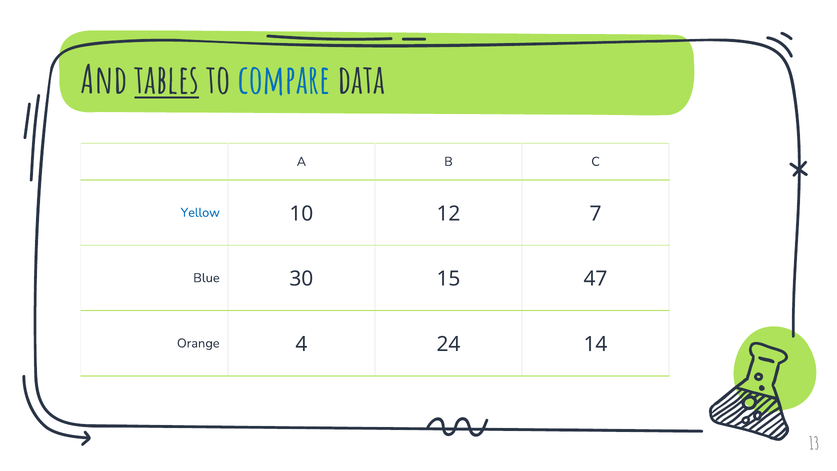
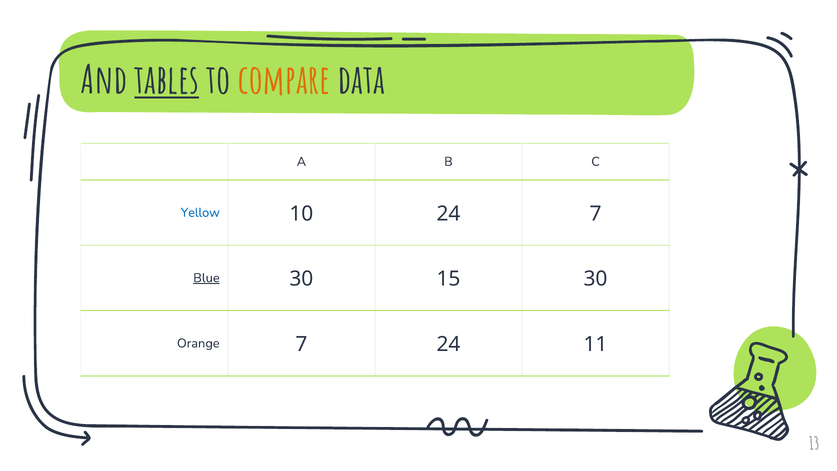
compare colour: blue -> orange (284, 80)
10 12: 12 -> 24 (448, 214)
Blue underline: none -> present (206, 278)
15 47: 47 -> 30 (596, 279)
Orange 4: 4 -> 7 (301, 344)
14: 14 -> 11 (596, 344)
